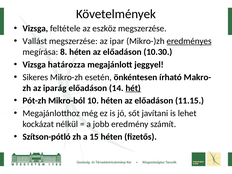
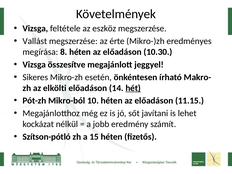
ipar: ipar -> érte (117, 41)
eredményes underline: present -> none (189, 41)
határozza: határozza -> összesítve (67, 65)
iparág: iparág -> elkölti (55, 88)
